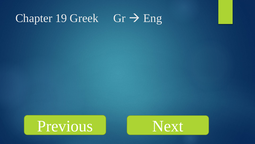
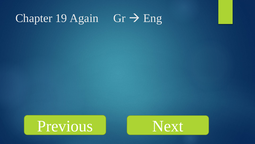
Greek: Greek -> Again (84, 18)
